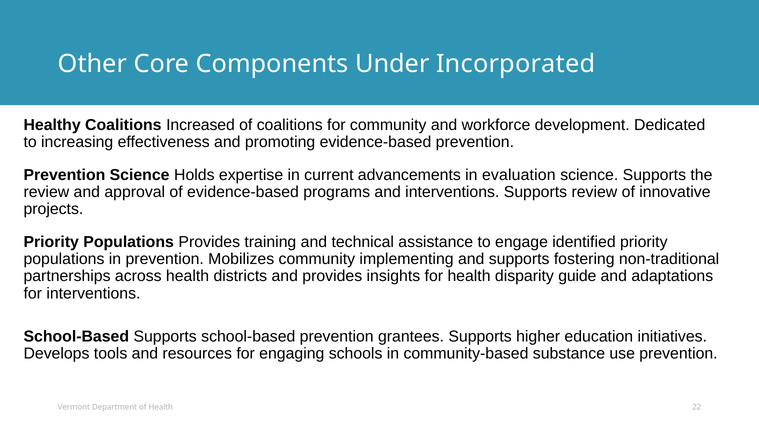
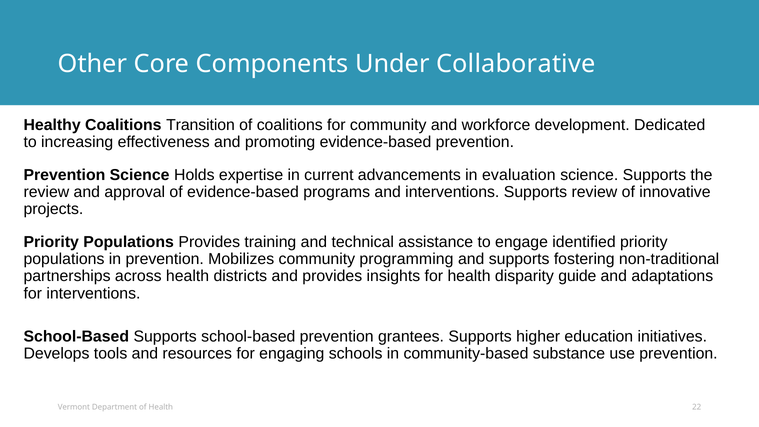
Incorporated: Incorporated -> Collaborative (516, 64)
Increased: Increased -> Transition (200, 125)
implementing: implementing -> programming (407, 259)
